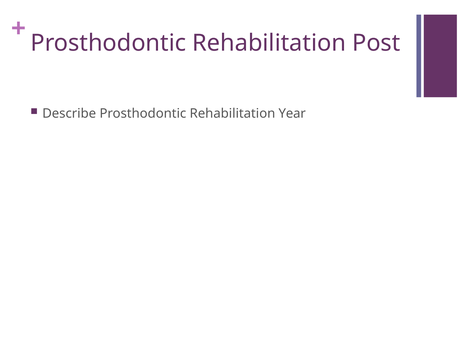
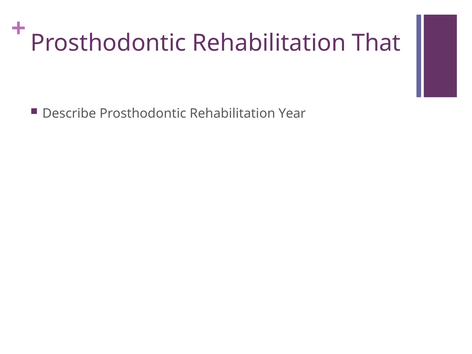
Post: Post -> That (376, 43)
